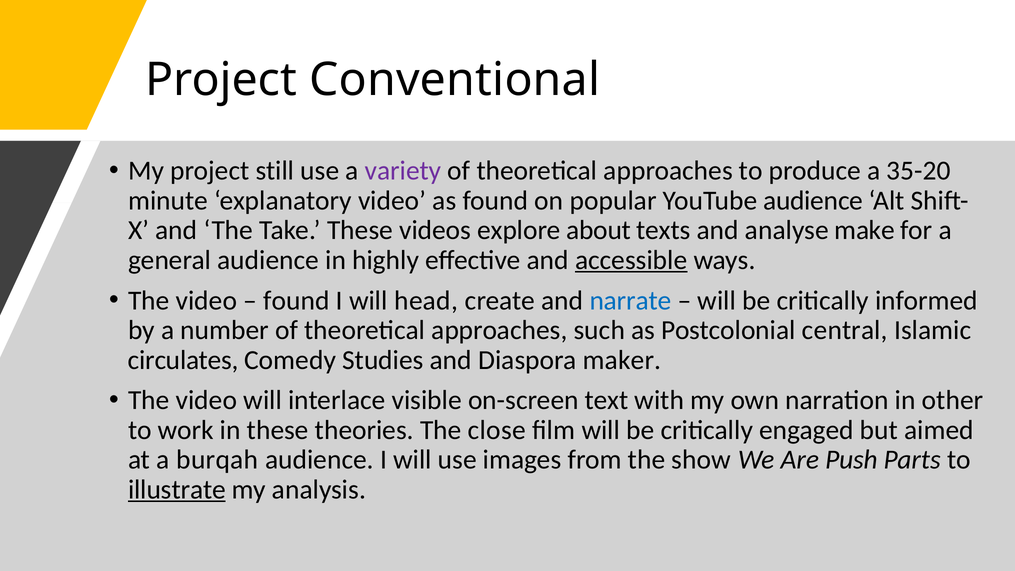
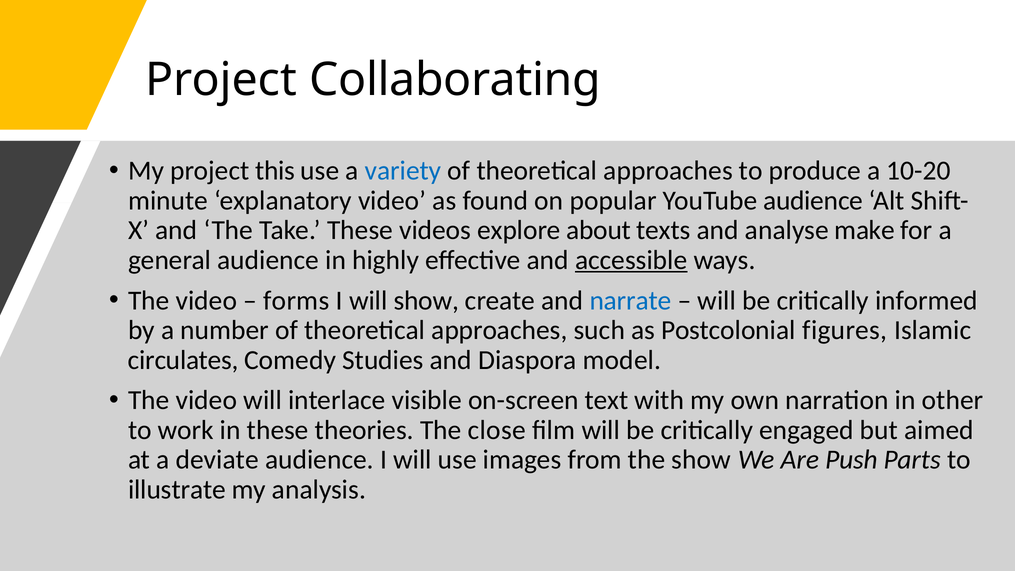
Conventional: Conventional -> Collaborating (455, 80)
still: still -> this (275, 171)
variety colour: purple -> blue (403, 171)
35-20: 35-20 -> 10-20 (919, 171)
found: found -> forms (296, 300)
will head: head -> show (426, 300)
central: central -> figures (845, 330)
maker: maker -> model (622, 360)
burqah: burqah -> deviate (217, 460)
illustrate underline: present -> none (177, 490)
